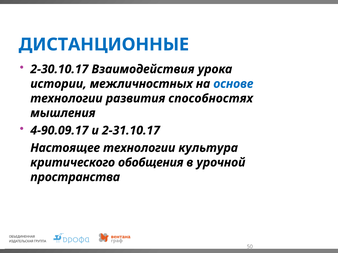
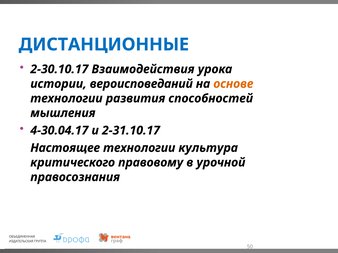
межличностных: межличностных -> вероисповеданий (141, 84)
основе colour: blue -> orange (233, 84)
способностях: способностях -> способностей (211, 99)
4-90.09.17: 4-90.09.17 -> 4-30.04.17 (59, 131)
обобщения: обобщения -> правовому (151, 163)
пространства: пространства -> правосознания (75, 177)
